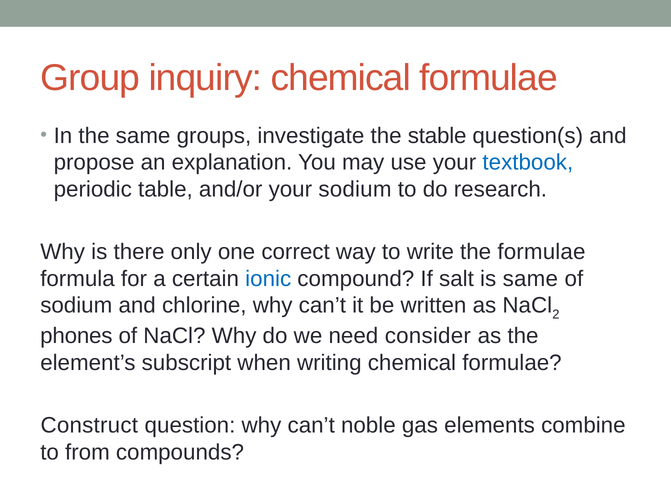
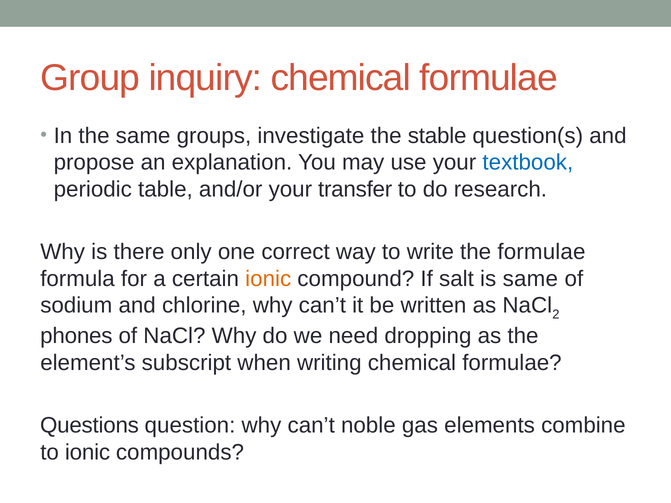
your sodium: sodium -> transfer (355, 189)
ionic colour: blue -> orange (268, 279)
consider: consider -> dropping (428, 336)
Construct: Construct -> Questions (89, 426)
to from: from -> ionic (88, 453)
